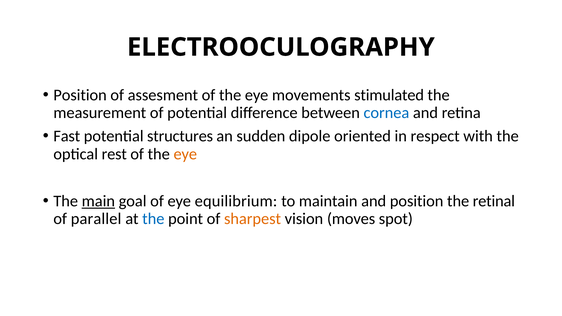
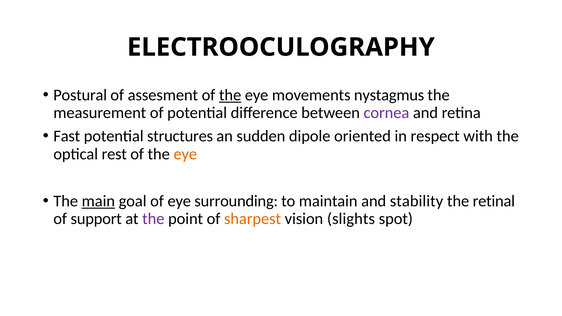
Position: Position -> Postural (80, 95)
the underline: none -> present (230, 95)
stimulated: stimulated -> nystagmus (389, 95)
cornea colour: blue -> purple (386, 113)
equilibrium: equilibrium -> surrounding (236, 201)
and position: position -> stability (417, 201)
parallel: parallel -> support (96, 219)
the colour: blue -> purple (153, 219)
moves: moves -> slights (351, 219)
